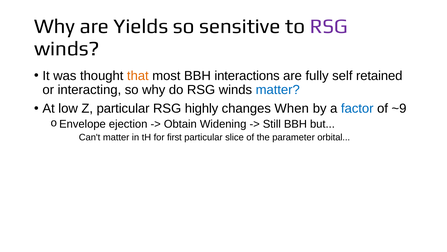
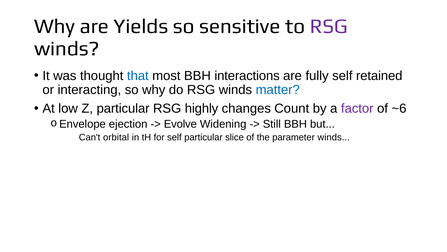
that colour: orange -> blue (138, 76)
When: When -> Count (292, 108)
factor colour: blue -> purple (357, 108)
~9: ~9 -> ~6 (399, 108)
Obtain: Obtain -> Evolve (180, 124)
Can't matter: matter -> orbital (116, 137)
for first: first -> self (174, 137)
parameter orbital: orbital -> winds (334, 137)
